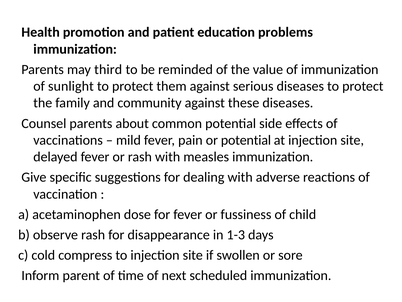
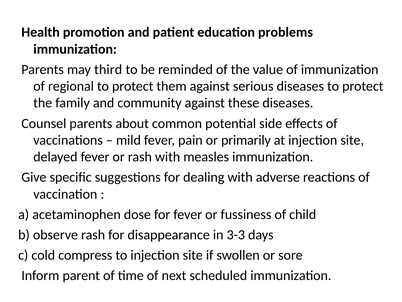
sunlight: sunlight -> regional (71, 86)
or potential: potential -> primarily (246, 140)
1-3: 1-3 -> 3-3 (236, 234)
